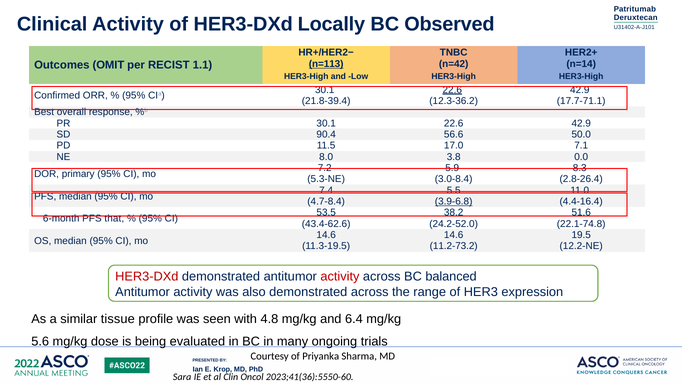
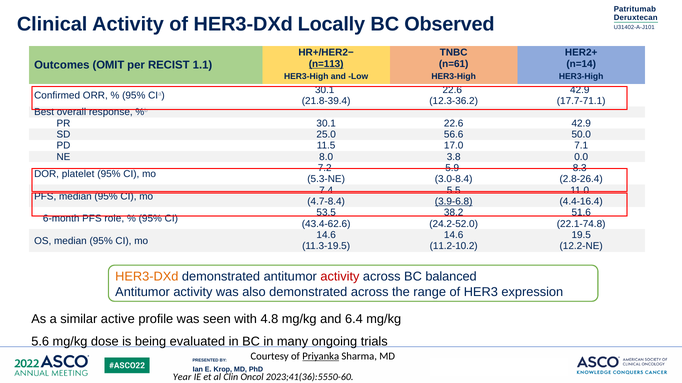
n=42: n=42 -> n=61 (454, 64)
22.6 underline: present -> none (452, 90)
90.4: 90.4 -> 25.0 (326, 135)
primary: primary -> platelet (78, 174)
that: that -> role (114, 219)
11.2-73.2: 11.2-73.2 -> 11.2-10.2 (454, 247)
HER3-DXd colour: red -> orange (147, 277)
tissue: tissue -> active (118, 320)
Priyanka underline: none -> present (321, 357)
Sara: Sara -> Year (182, 378)
